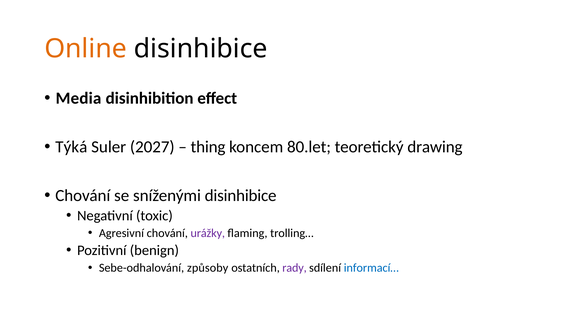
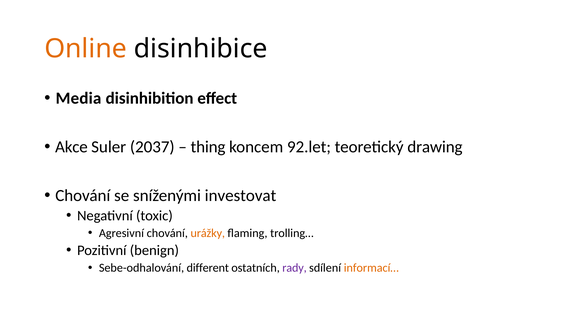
Týká: Týká -> Akce (71, 147)
2027: 2027 -> 2037 (152, 147)
80.let: 80.let -> 92.let (309, 147)
sníženými disinhibice: disinhibice -> investovat (241, 196)
urážky colour: purple -> orange (208, 233)
způsoby: způsoby -> different (208, 268)
informací… colour: blue -> orange (371, 268)
